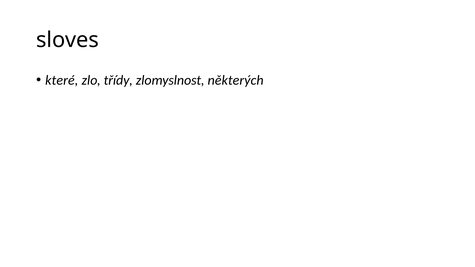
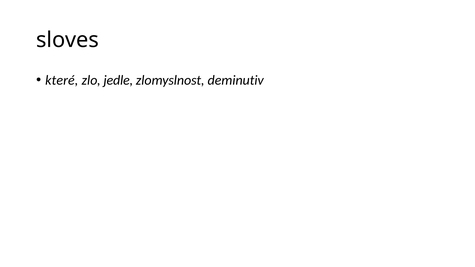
třídy: třídy -> jedle (118, 80)
některých: některých -> deminutiv (236, 80)
